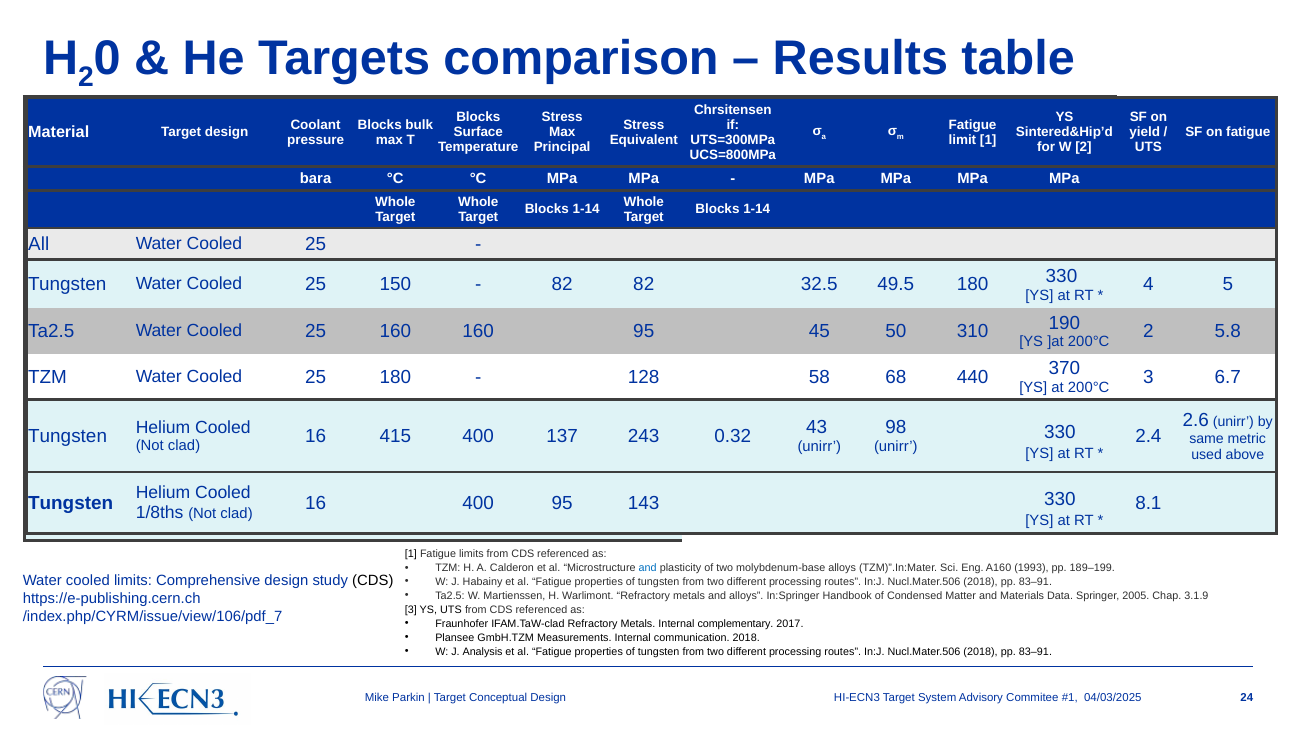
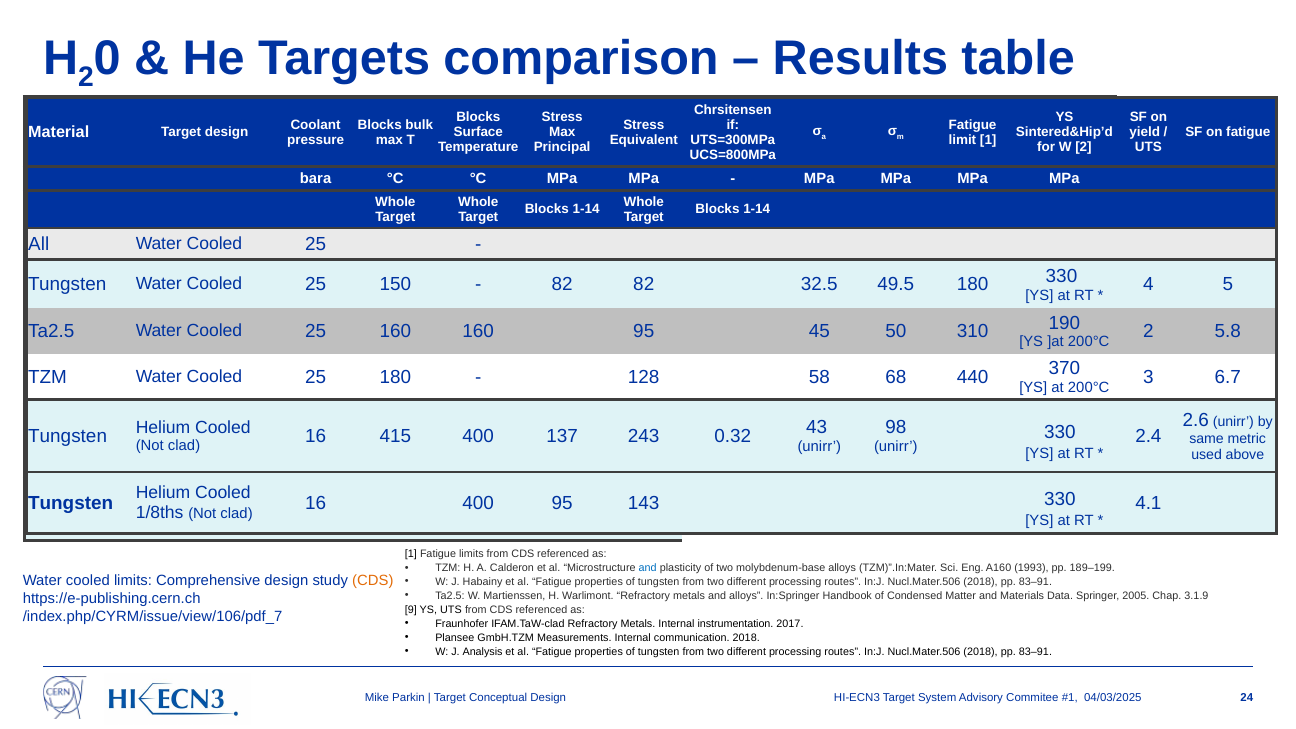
8.1: 8.1 -> 4.1 (1148, 503)
CDS colour: black -> orange (373, 581)
3: 3 -> 9 (411, 610)
complementary: complementary -> instrumentation (735, 624)
